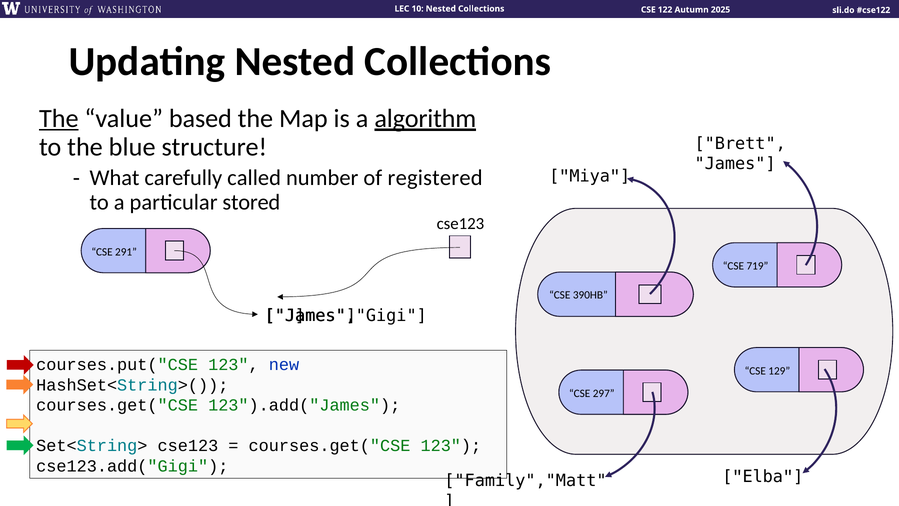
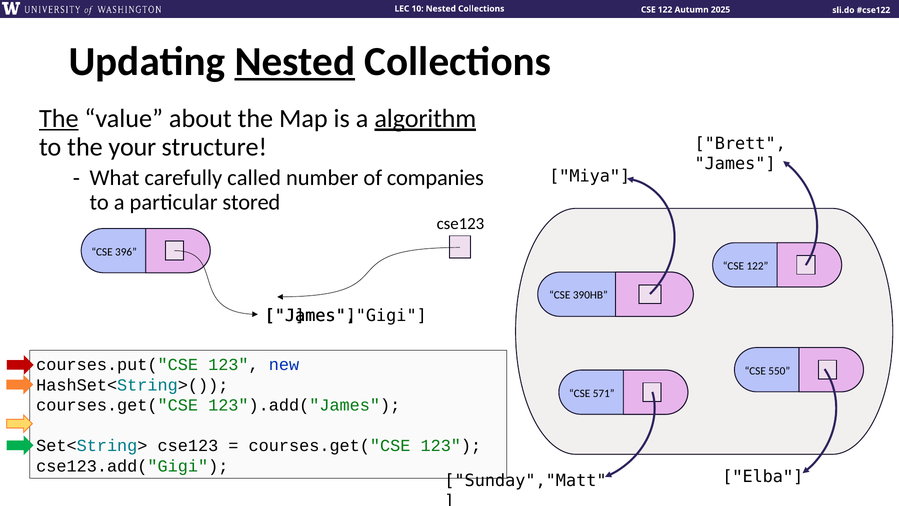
Nested underline: none -> present (295, 62)
based: based -> about (200, 119)
blue: blue -> your (132, 147)
registered: registered -> companies (435, 178)
291: 291 -> 396 (126, 252)
719: 719 -> 122 (757, 266)
129: 129 -> 550 (779, 371)
297: 297 -> 571 (604, 393)
Family","Matt: Family","Matt -> Sunday","Matt (525, 480)
